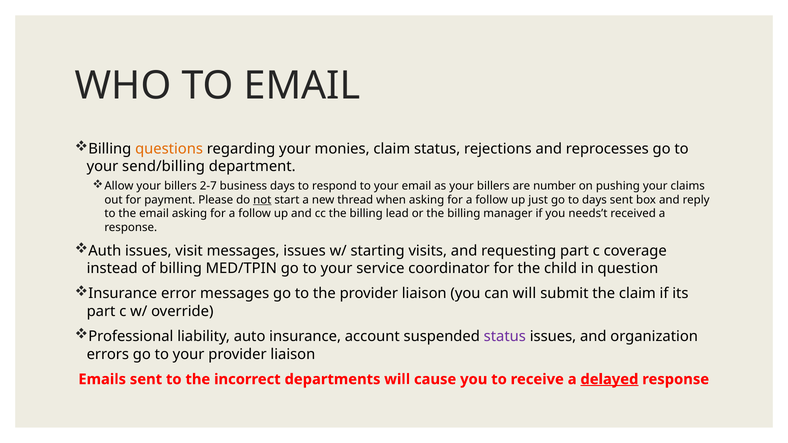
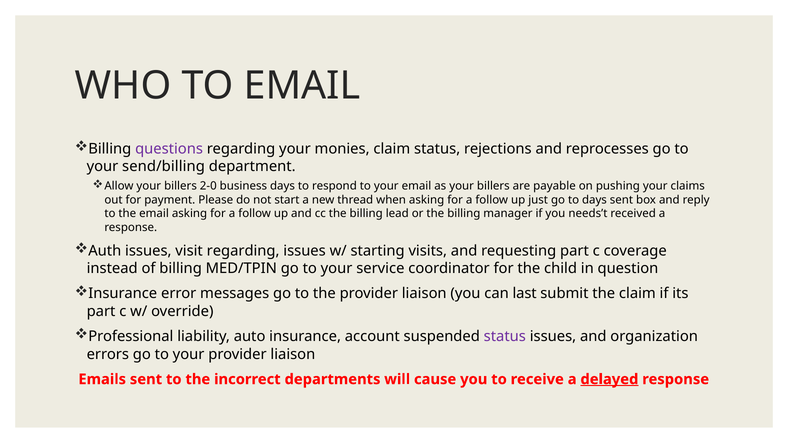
questions colour: orange -> purple (169, 149)
2-7: 2-7 -> 2-0 (208, 186)
number: number -> payable (554, 186)
not underline: present -> none (262, 200)
visit messages: messages -> regarding (243, 251)
can will: will -> last (525, 294)
